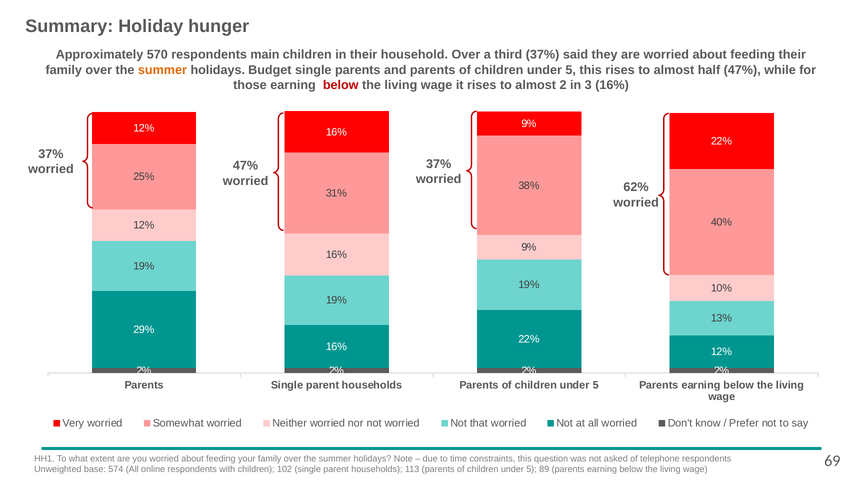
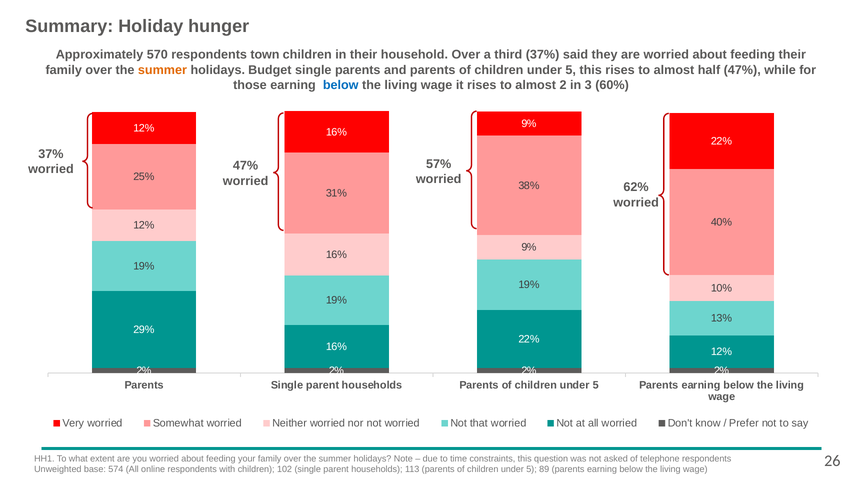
main: main -> town (265, 55)
below colour: red -> blue (341, 85)
3 16%: 16% -> 60% (612, 85)
37%: 37% -> 57% (439, 164)
69: 69 -> 26 (832, 461)
